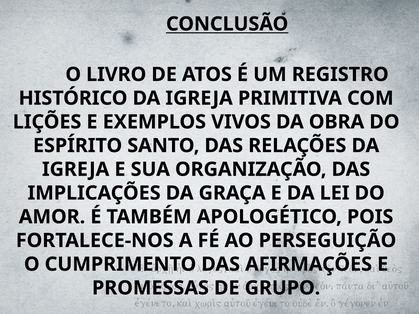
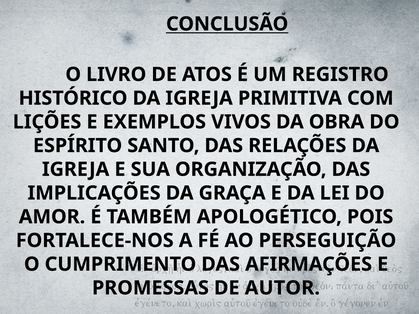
GRUPO: GRUPO -> AUTOR (282, 288)
